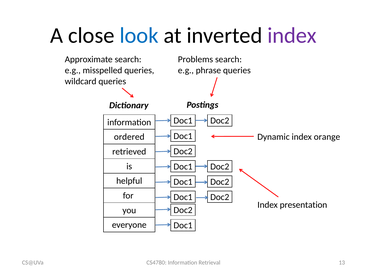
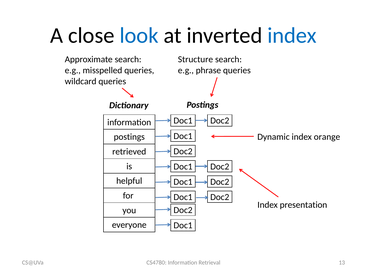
index colour: purple -> blue (292, 36)
Problems: Problems -> Structure (195, 59)
ordered: ordered -> postings (129, 137)
